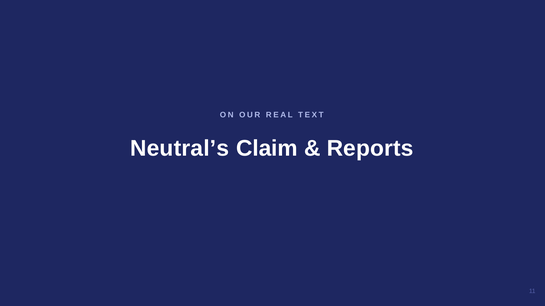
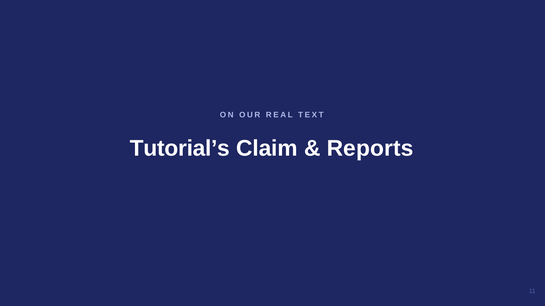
Neutral’s: Neutral’s -> Tutorial’s (180, 149)
